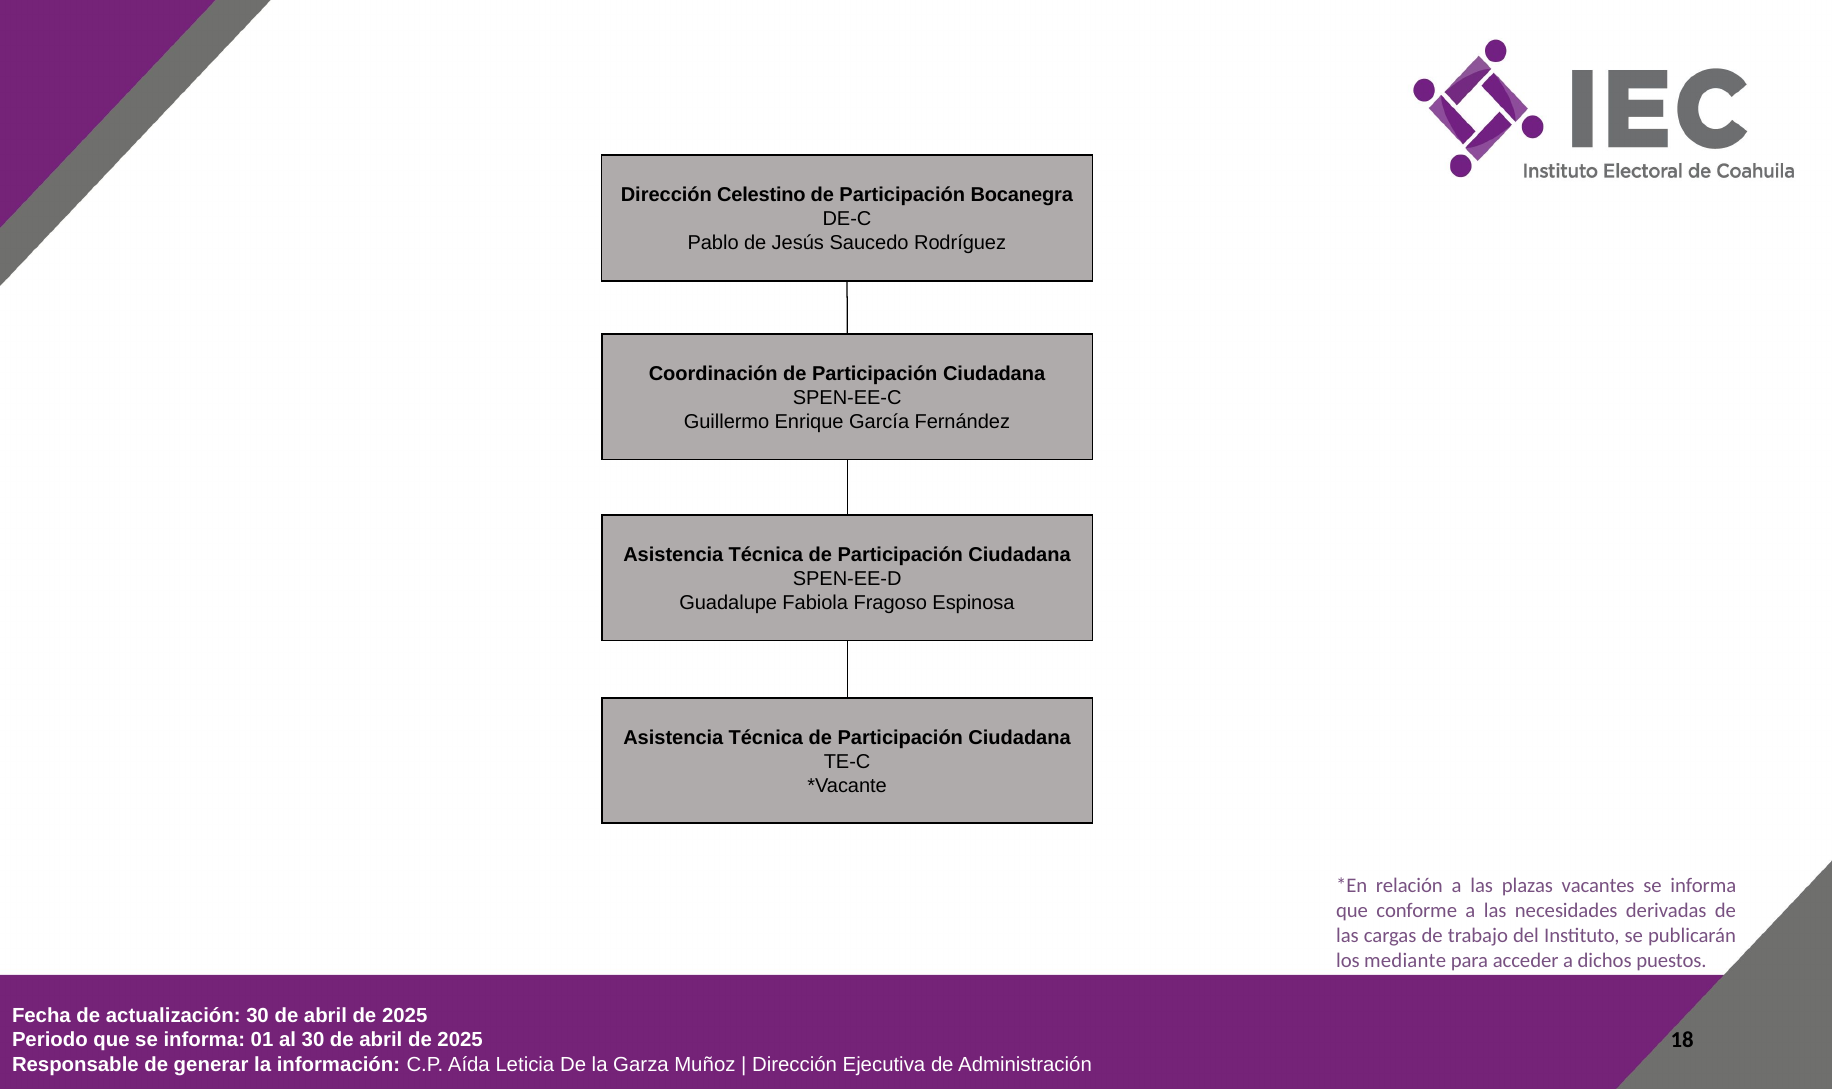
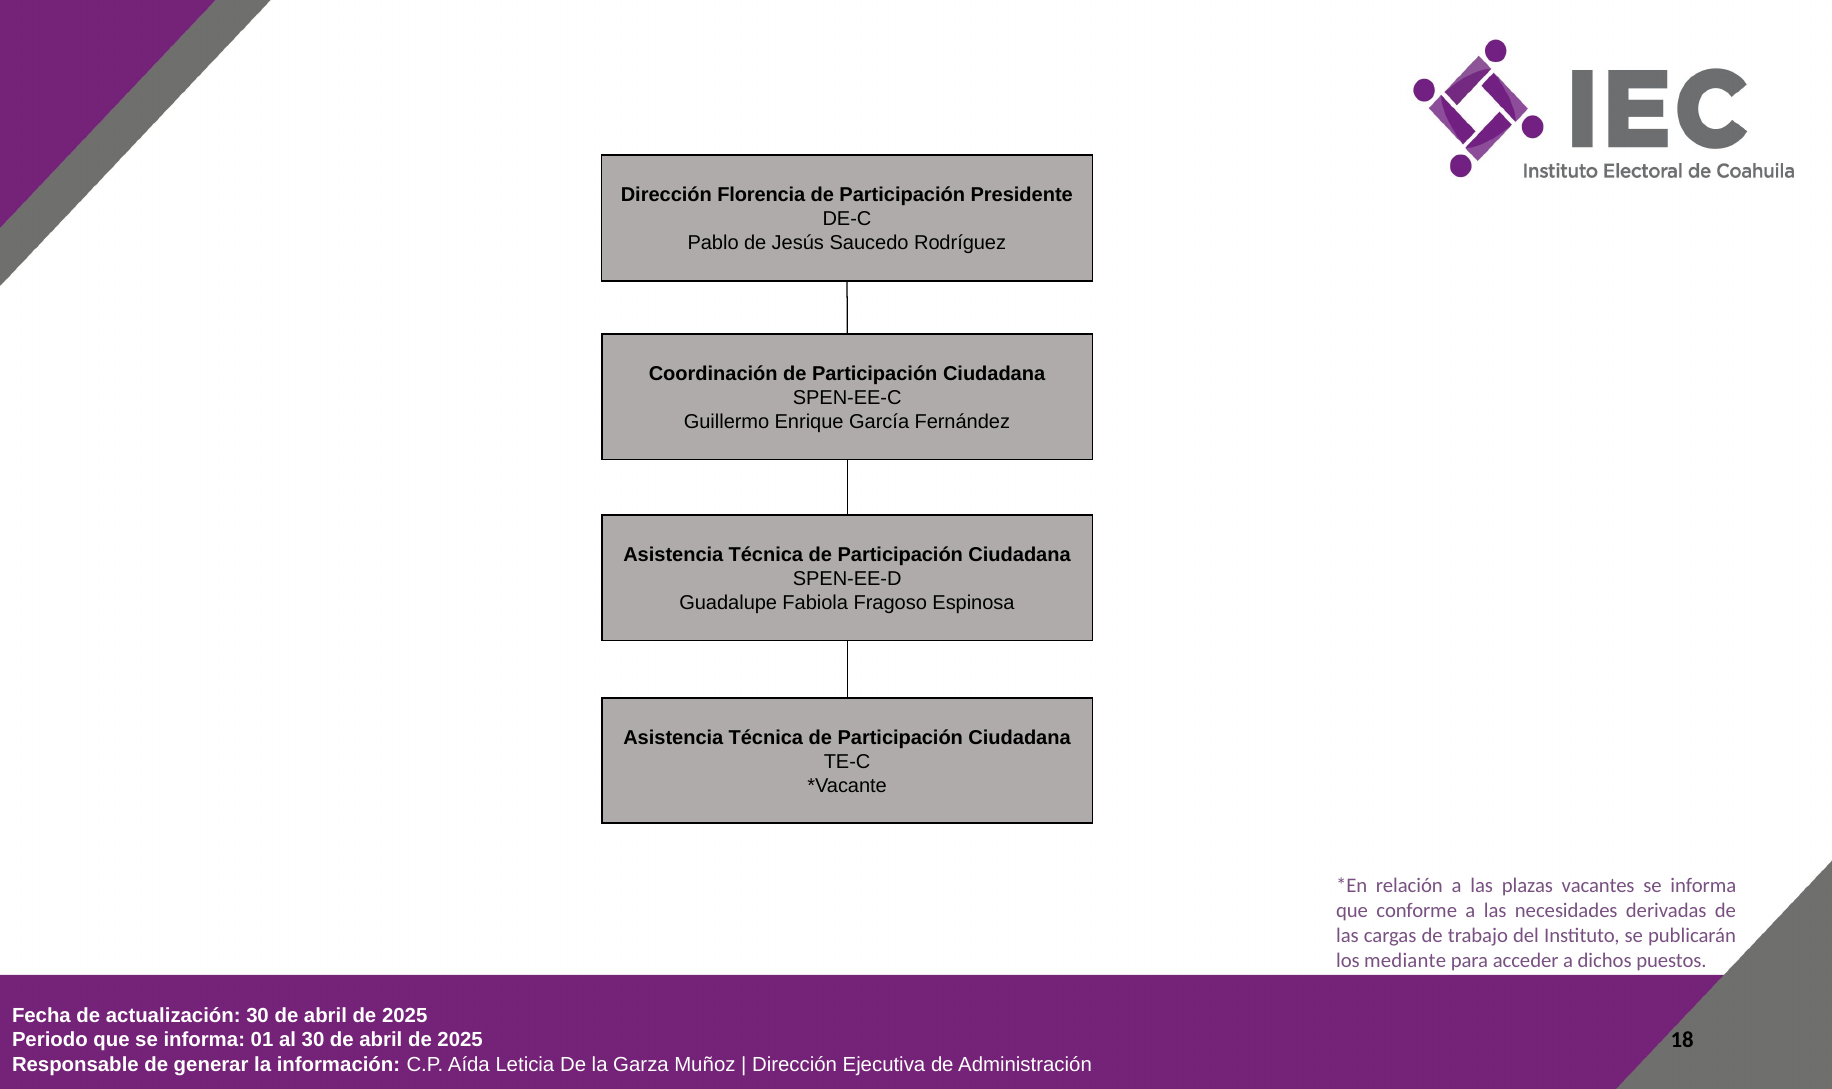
Celestino: Celestino -> Florencia (761, 195)
Bocanegra: Bocanegra -> Presidente (1022, 195)
